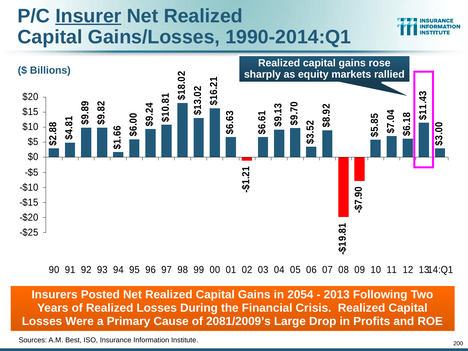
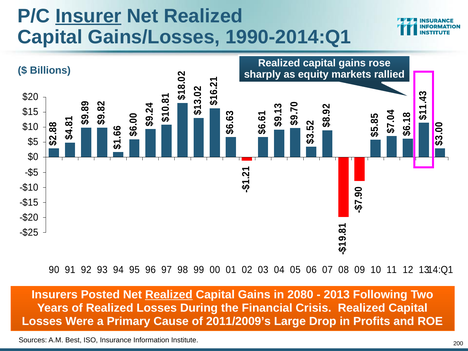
Realized underline: none -> present (169, 295)
2054: 2054 -> 2080 (300, 295)
2081/2009’s: 2081/2009’s -> 2011/2009’s (238, 321)
